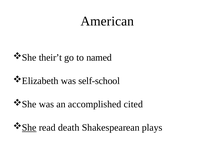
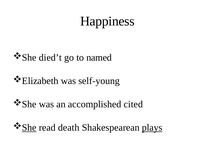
American: American -> Happiness (107, 21)
their’t: their’t -> died’t (50, 57)
self-school: self-school -> self-young (99, 81)
plays underline: none -> present (152, 127)
